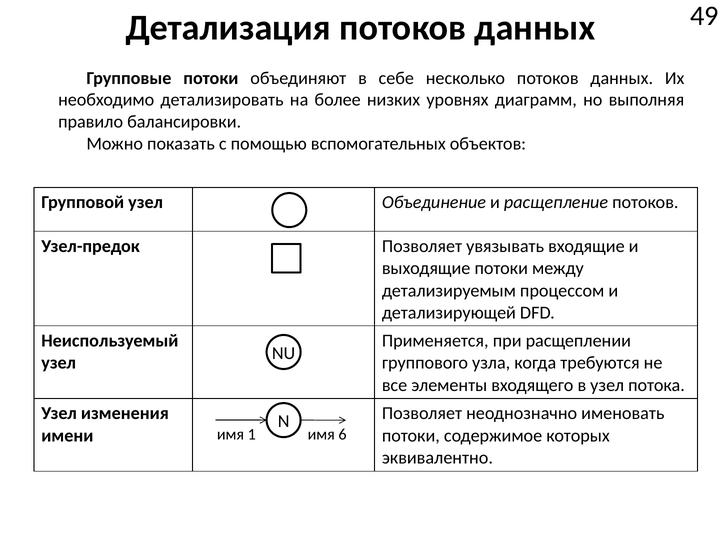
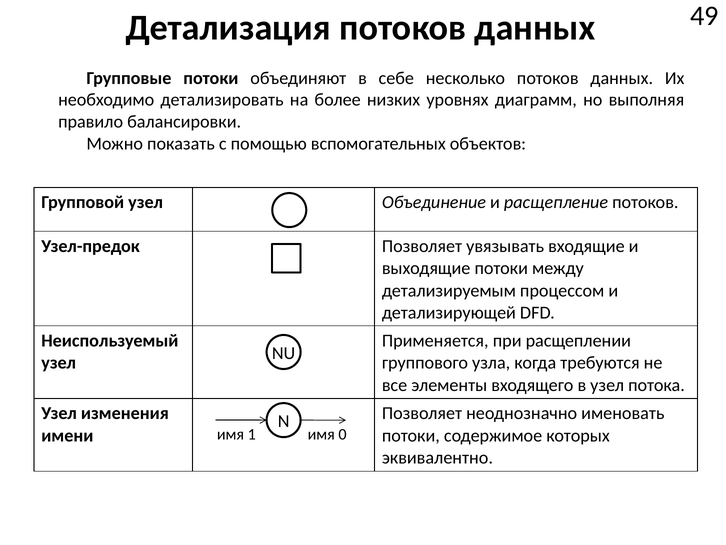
6: 6 -> 0 (343, 434)
